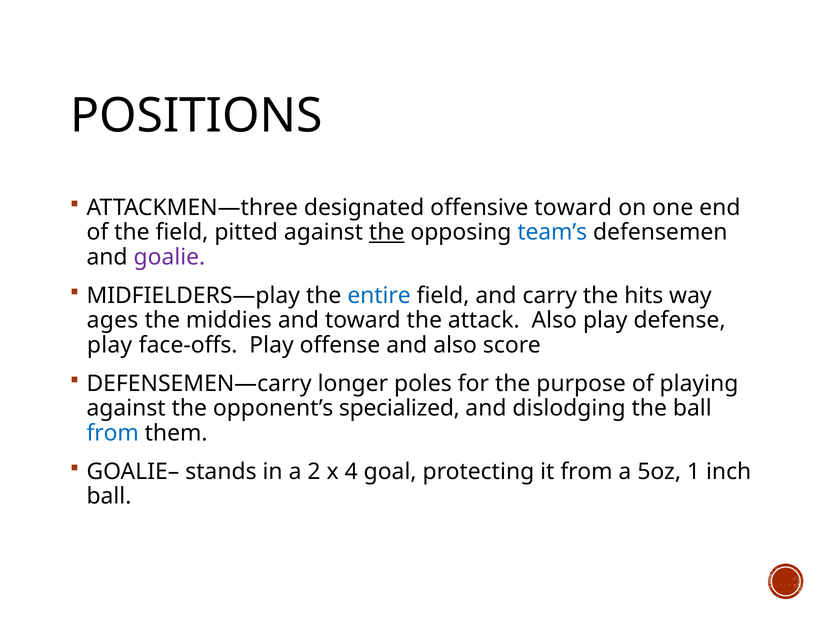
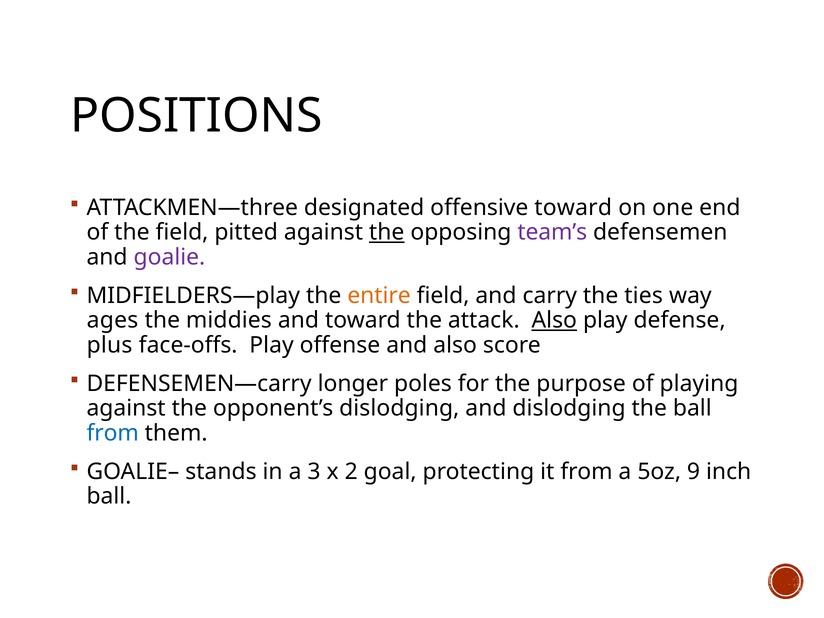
team’s colour: blue -> purple (552, 232)
entire colour: blue -> orange (379, 296)
hits: hits -> ties (644, 296)
Also underline: none -> present (554, 320)
play: play -> plus (110, 345)
opponent’s specialized: specialized -> dislodging (399, 408)
2: 2 -> 3 (314, 471)
4: 4 -> 2 (351, 471)
1: 1 -> 9 (694, 471)
